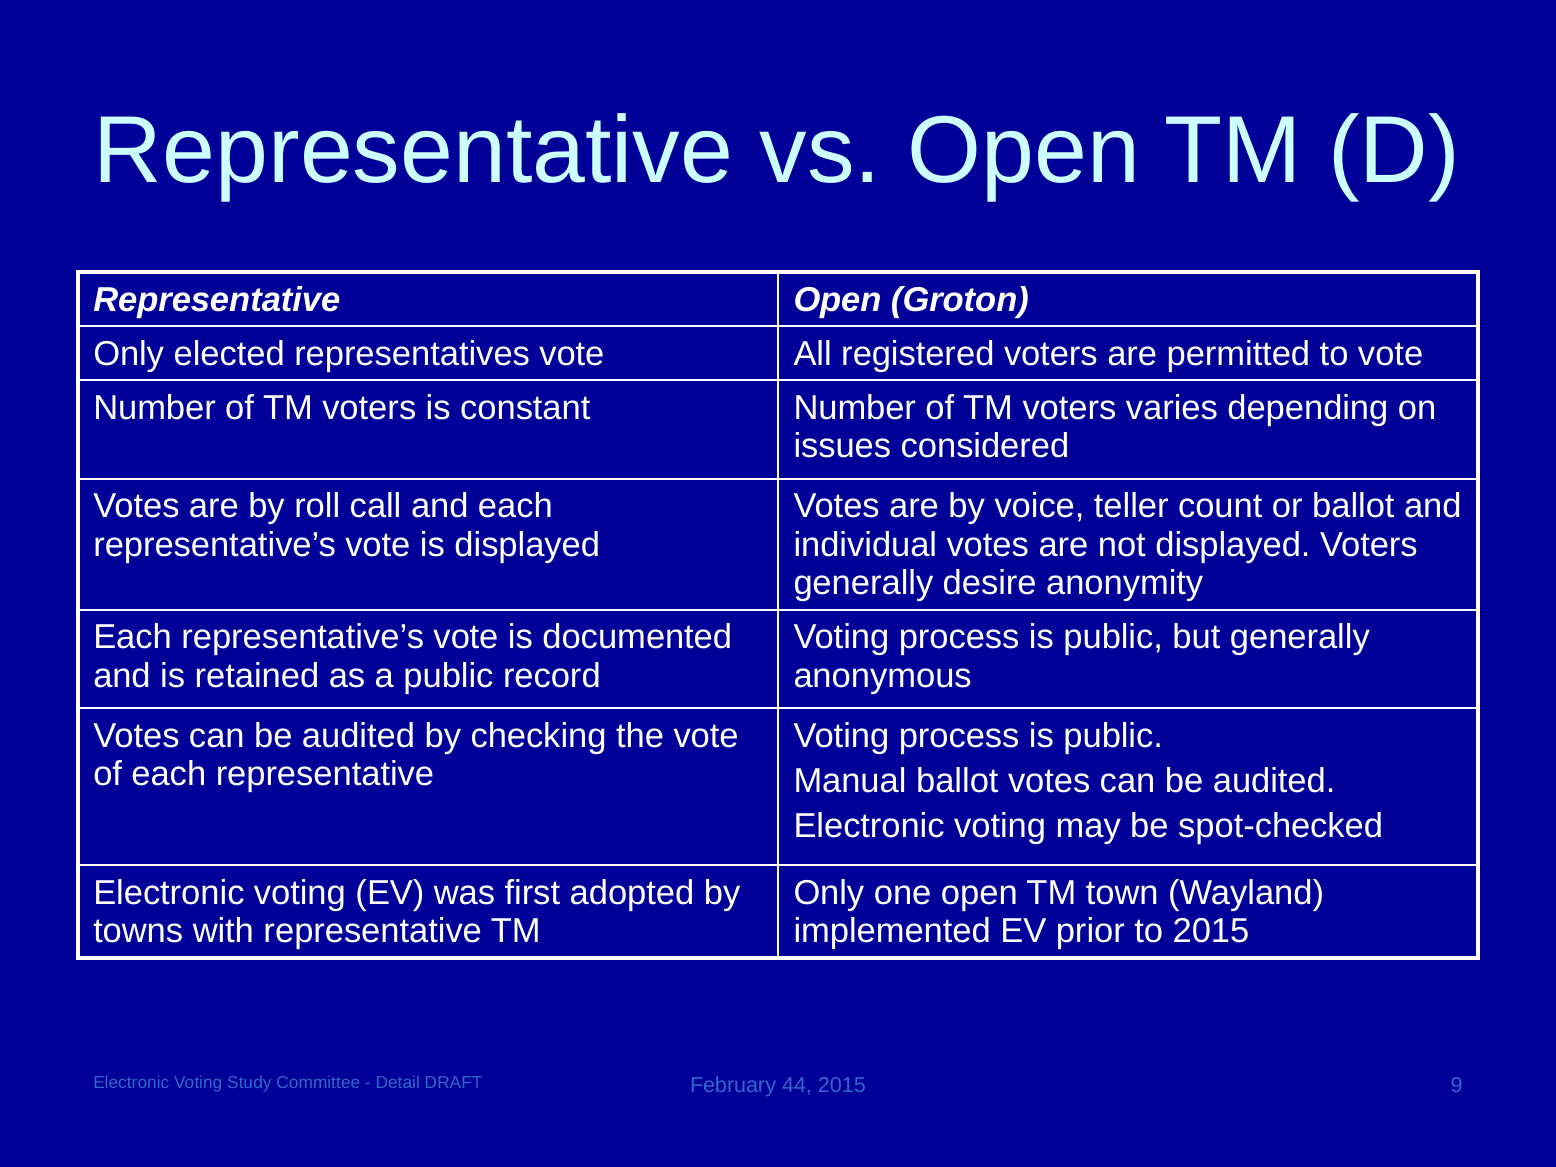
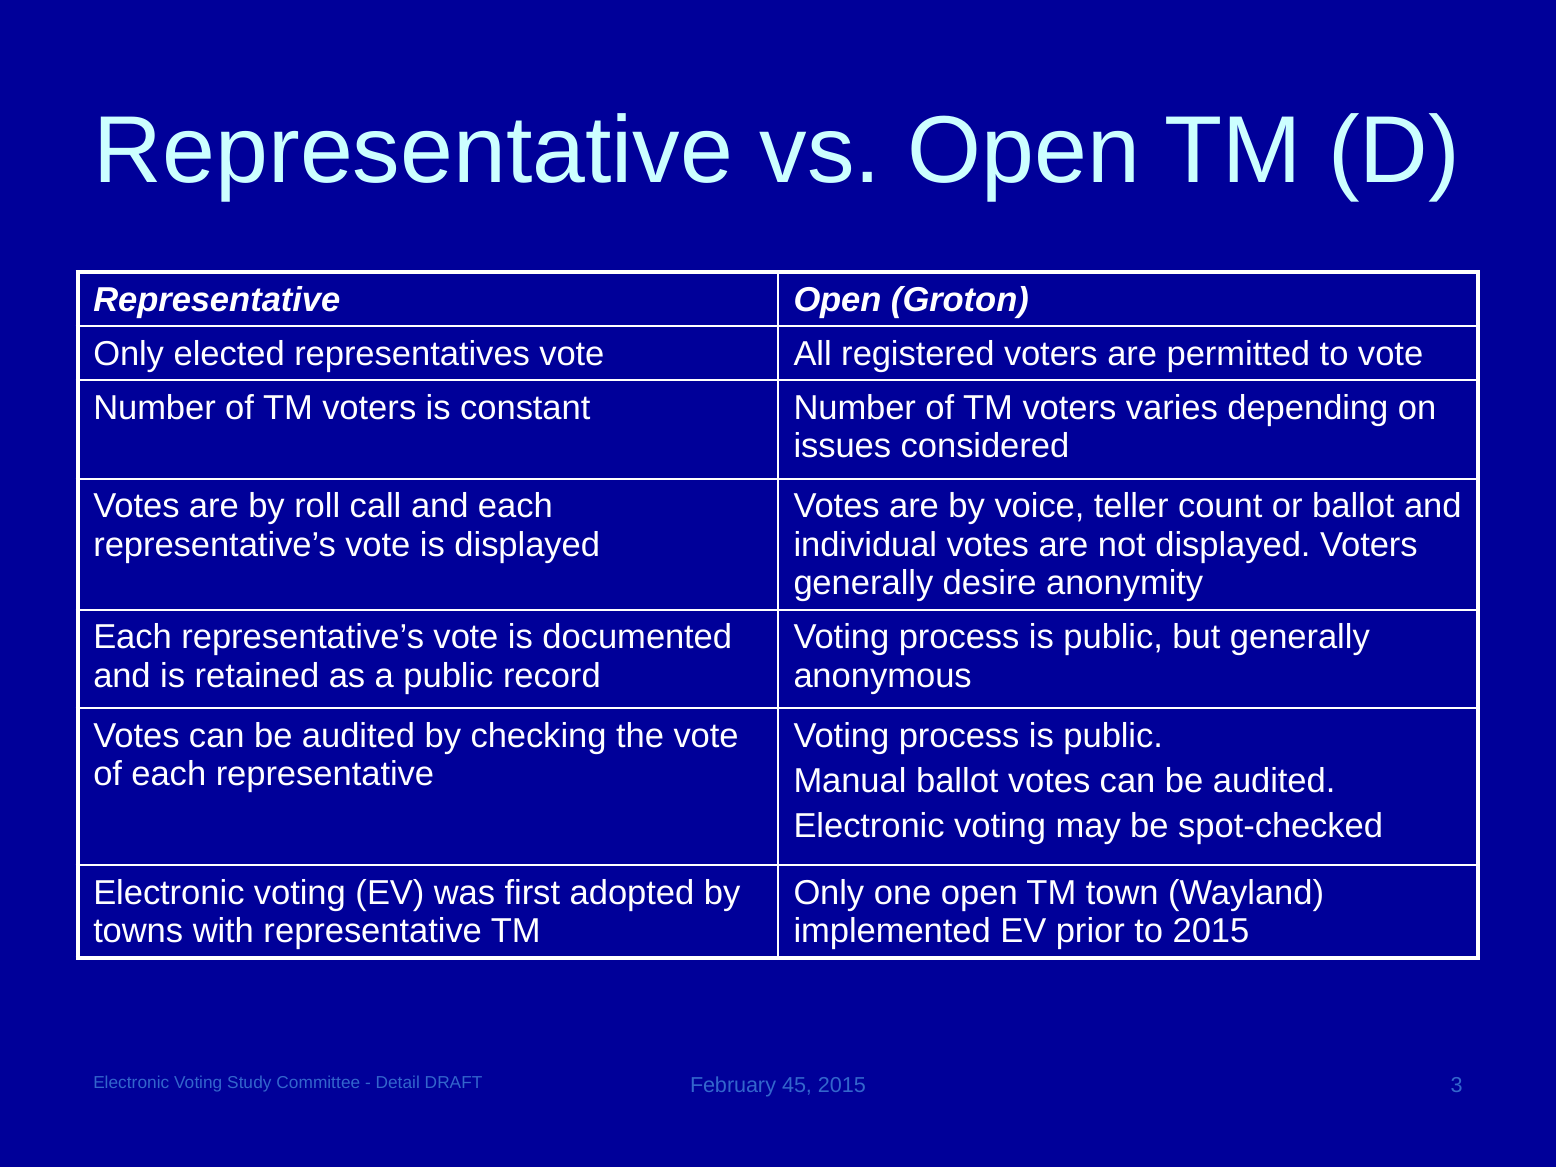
44: 44 -> 45 (797, 1086)
9: 9 -> 3 (1457, 1086)
